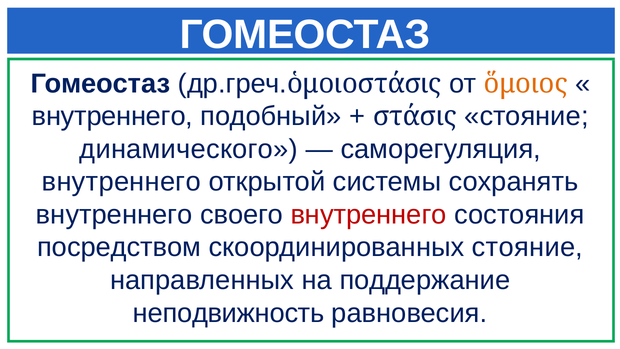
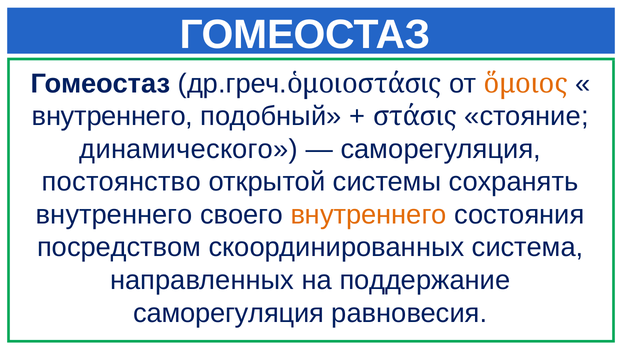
внутреннего: внутреннего -> постоянство (121, 182)
внутреннего colour: red -> orange (369, 214)
скоординированных стояние: стояние -> система (528, 247)
неподвижность: неподвижность -> саморегуляция (229, 313)
